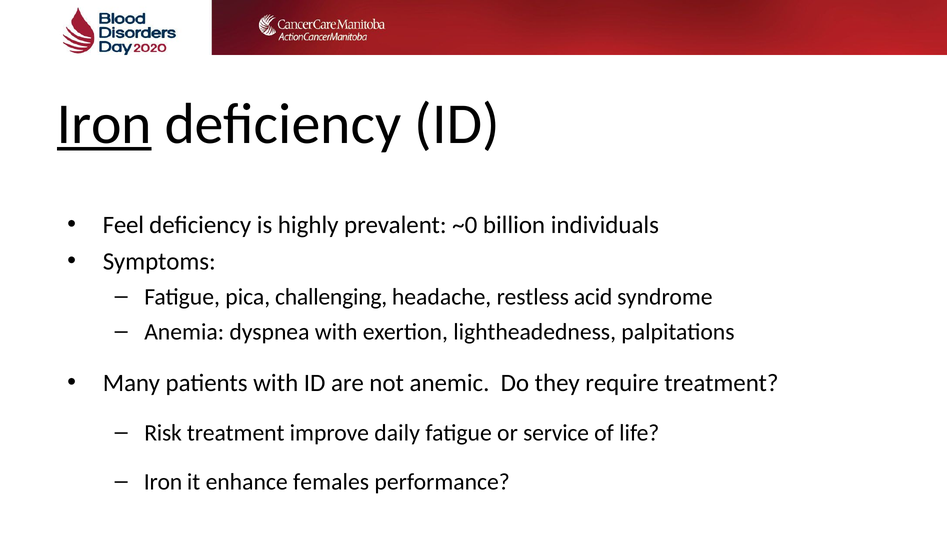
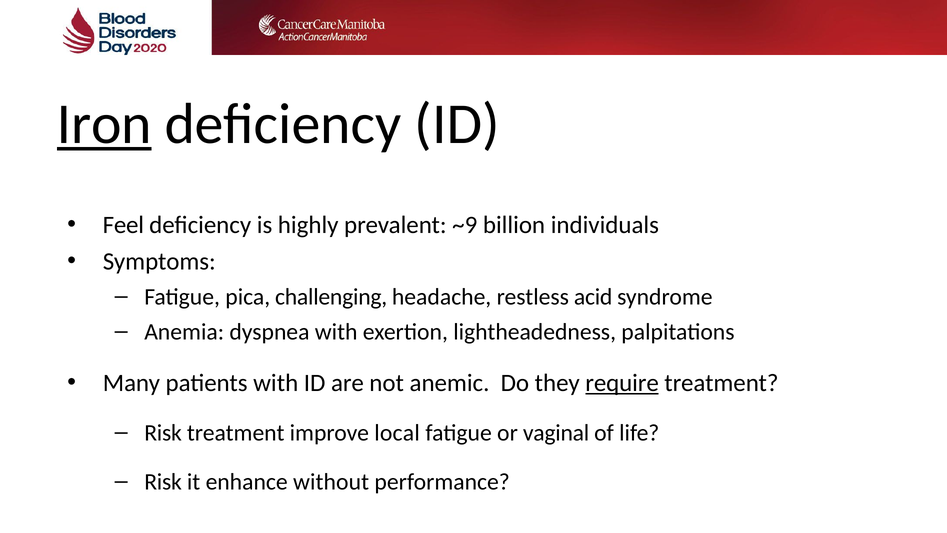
~0: ~0 -> ~9 (465, 225)
require underline: none -> present (622, 383)
daily: daily -> local (397, 433)
service: service -> vaginal (556, 433)
Iron: Iron -> Risk (163, 482)
females: females -> without (331, 482)
